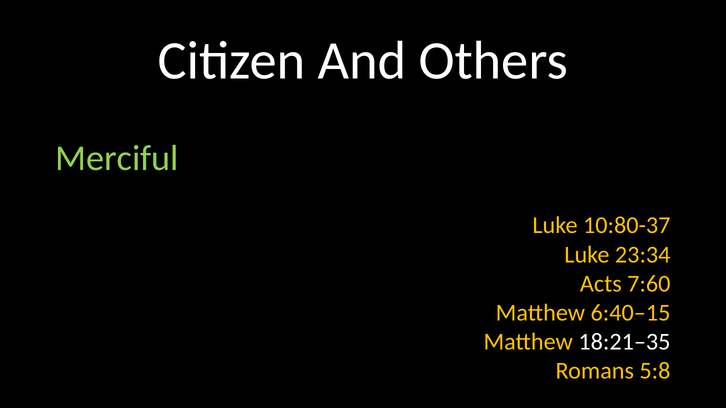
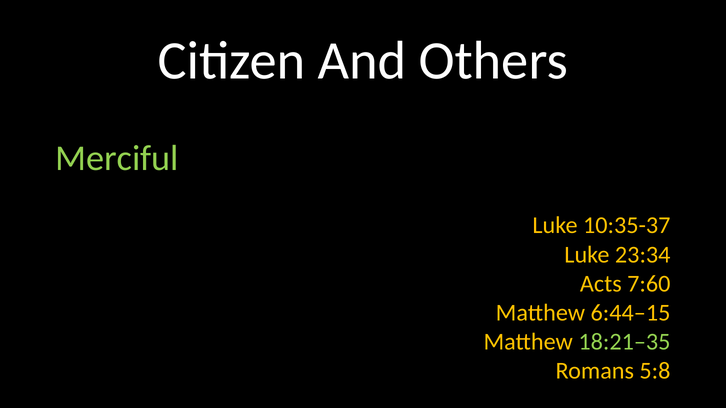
10:80-37: 10:80-37 -> 10:35-37 (627, 226)
6:40–15: 6:40–15 -> 6:44–15 (631, 313)
18:21–35 colour: white -> light green (624, 342)
